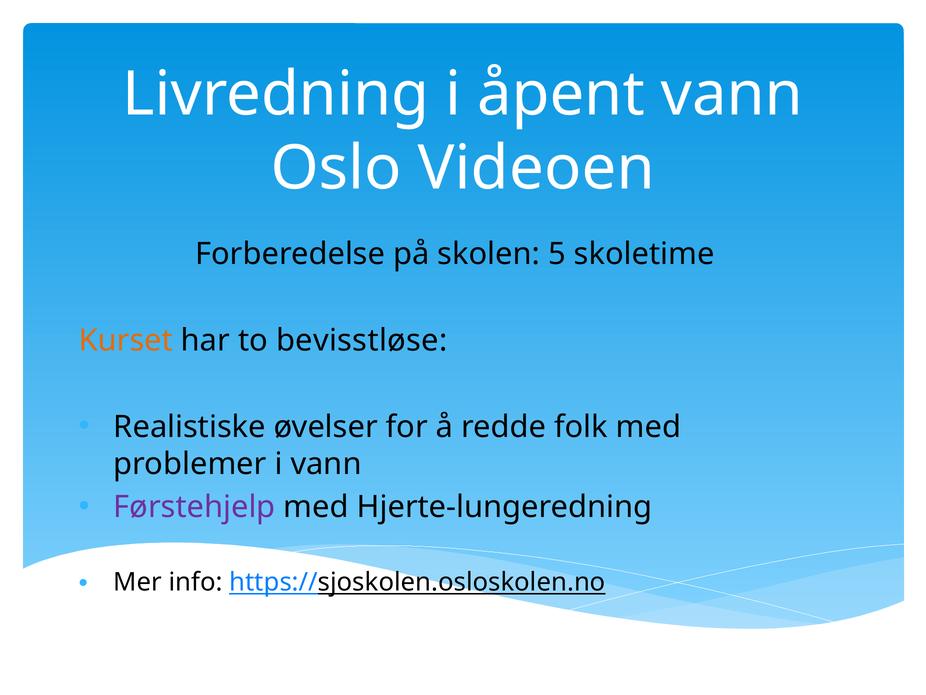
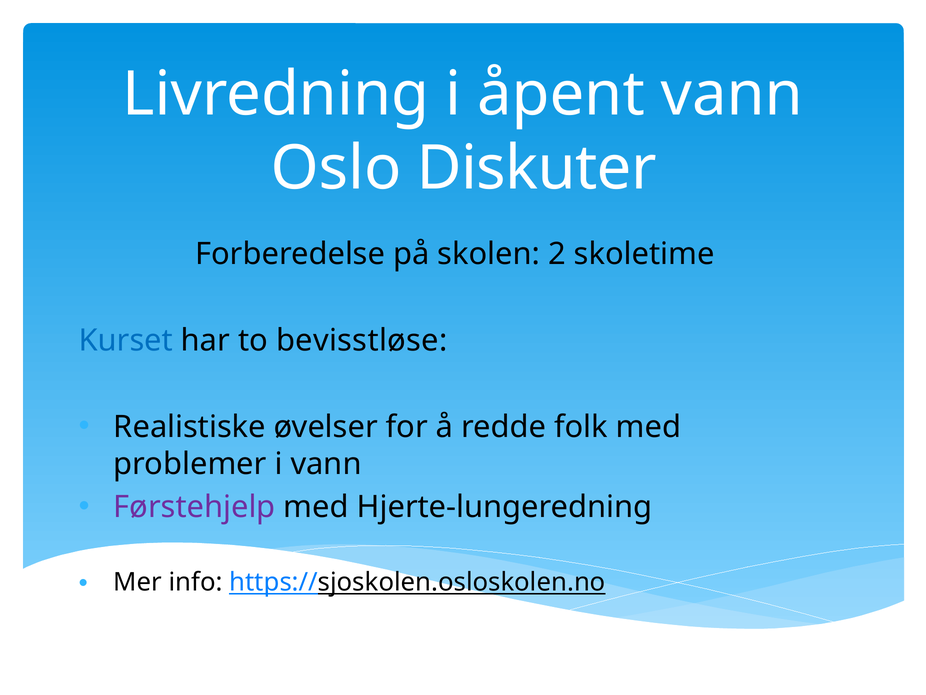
Videoen: Videoen -> Diskuter (537, 168)
5: 5 -> 2 (557, 254)
Kurset colour: orange -> blue (126, 340)
